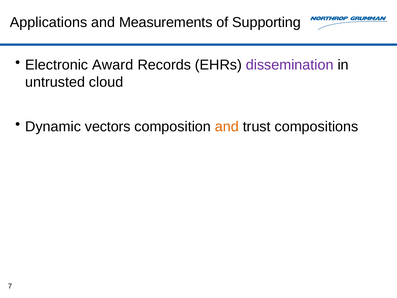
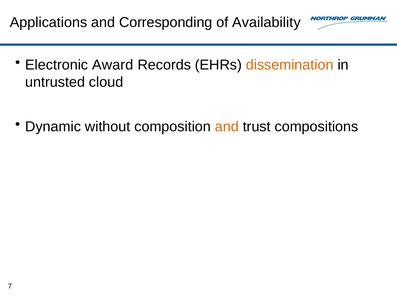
Measurements: Measurements -> Corresponding (166, 22)
Supporting: Supporting -> Availability (266, 22)
dissemination colour: purple -> orange (290, 65)
vectors: vectors -> without (108, 127)
